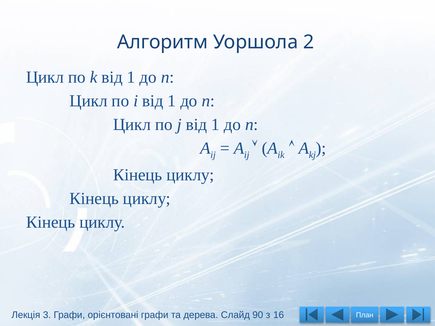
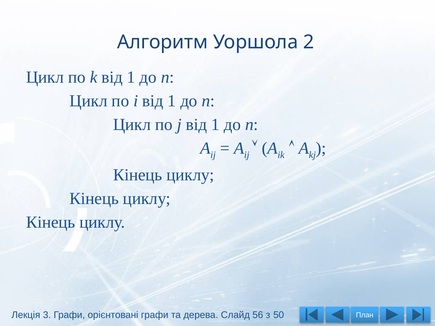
90: 90 -> 56 (258, 315)
16: 16 -> 50 (279, 315)
